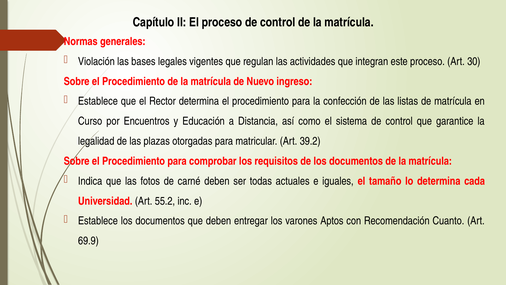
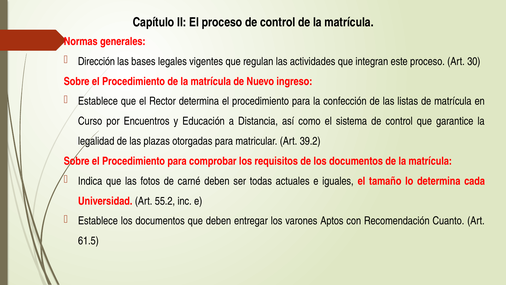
Violación: Violación -> Dirección (96, 61)
69.9: 69.9 -> 61.5 (88, 241)
